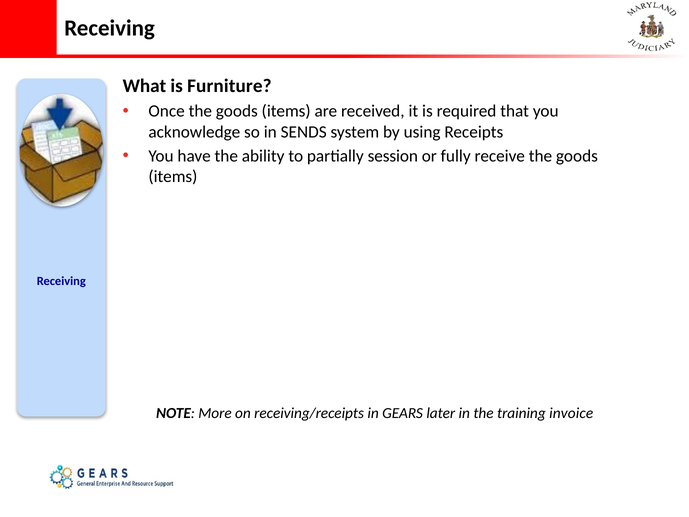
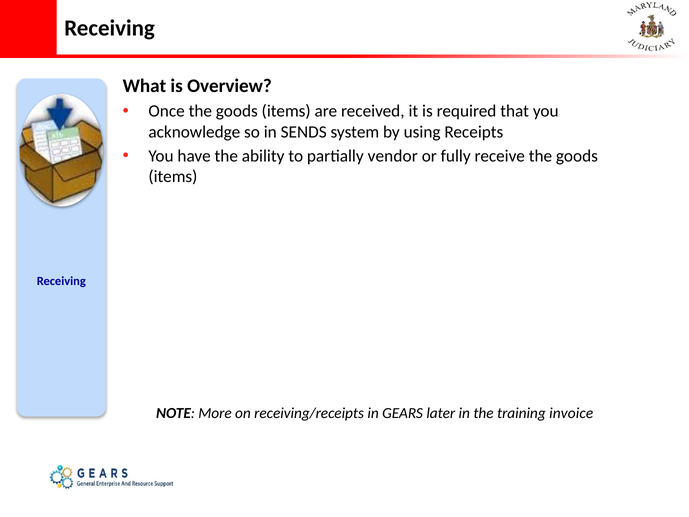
Furniture: Furniture -> Overview (229, 86)
session: session -> vendor (393, 156)
